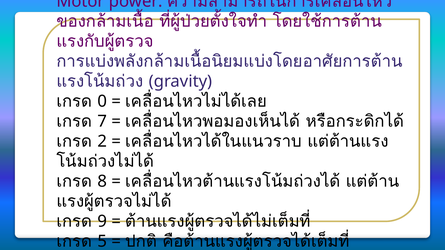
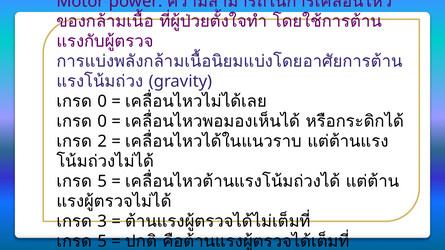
7: 7 -> 0 (102, 122)
8: 8 -> 5 (102, 182)
9: 9 -> 3 (102, 222)
